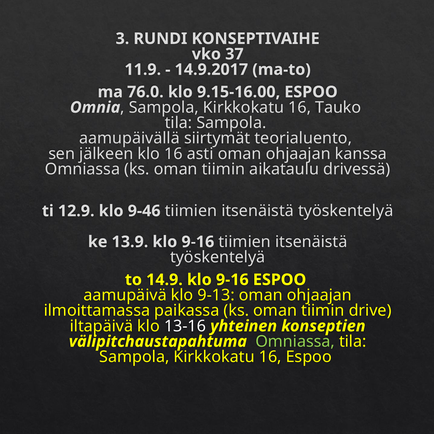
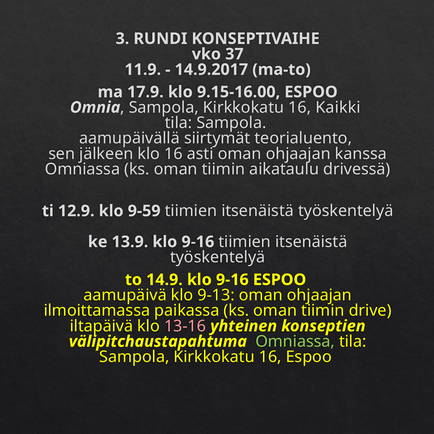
76.0: 76.0 -> 17.9 (145, 92)
Tauko: Tauko -> Kaikki (338, 107)
9-46: 9-46 -> 9-59 (144, 211)
13-16 colour: white -> pink (185, 326)
